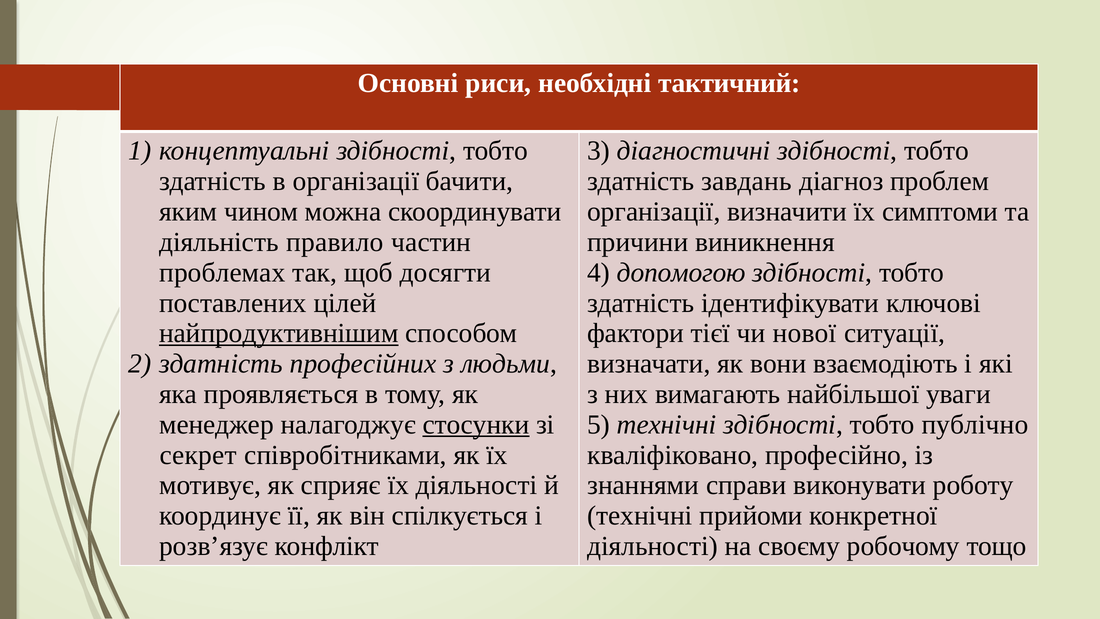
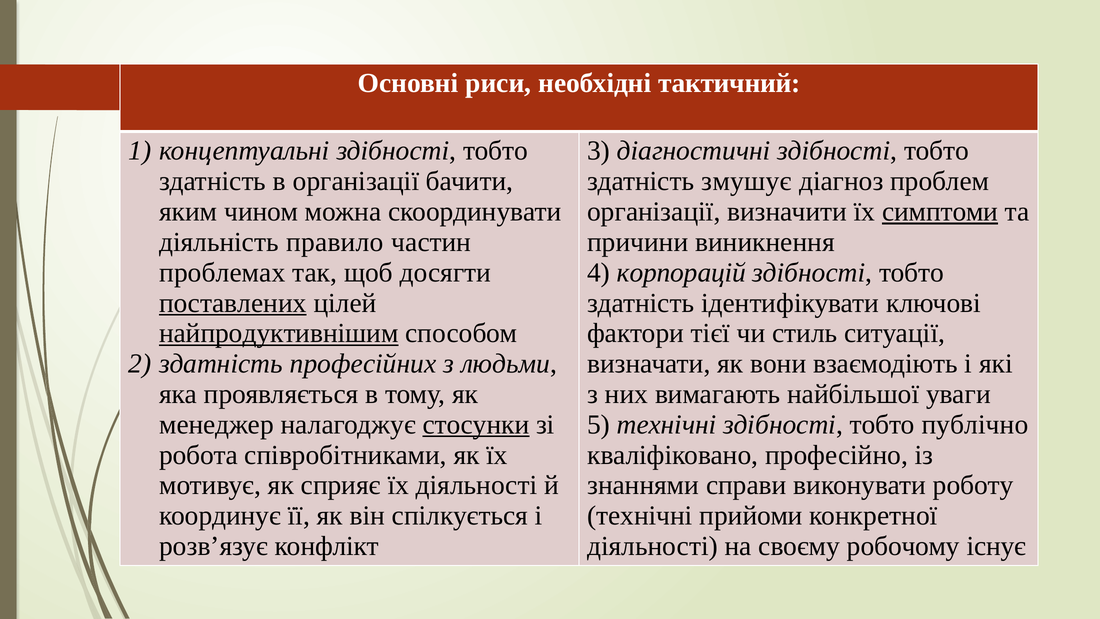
завдань: завдань -> змушує (746, 181)
симптоми underline: none -> present (940, 212)
допомогою: допомогою -> корпорацій (681, 272)
поставлених underline: none -> present (233, 303)
нової: нової -> стиль (805, 333)
секрет: секрет -> робота (198, 455)
тощо: тощо -> існує (996, 546)
